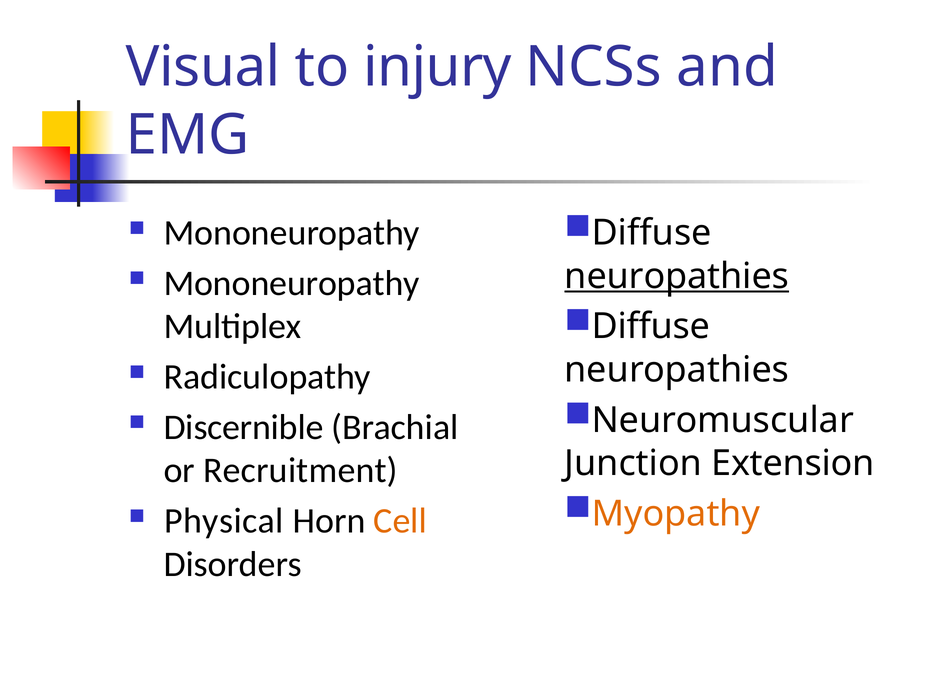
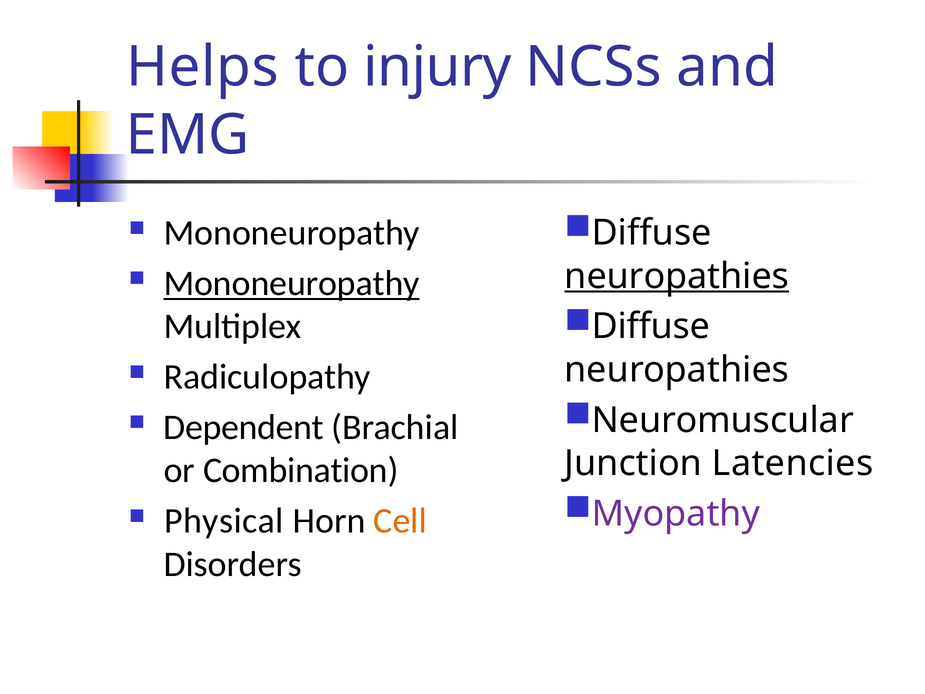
Visual: Visual -> Helps (203, 67)
Mononeuropathy underline: none -> present (292, 283)
Discernible: Discernible -> Dependent (244, 427)
Extension: Extension -> Latencies (793, 463)
Recruitment: Recruitment -> Combination (301, 470)
Myopathy colour: orange -> purple (676, 514)
